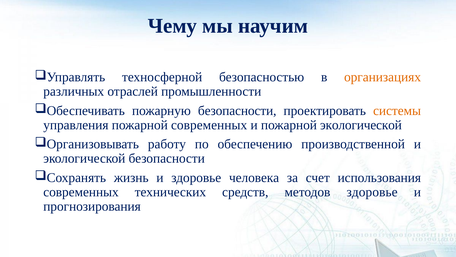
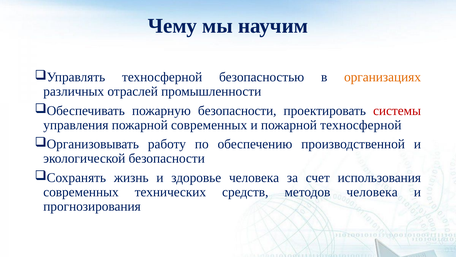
системы colour: orange -> red (397, 111)
пожарной экологической: экологической -> техносферной (361, 125)
методов здоровье: здоровье -> человека (372, 192)
